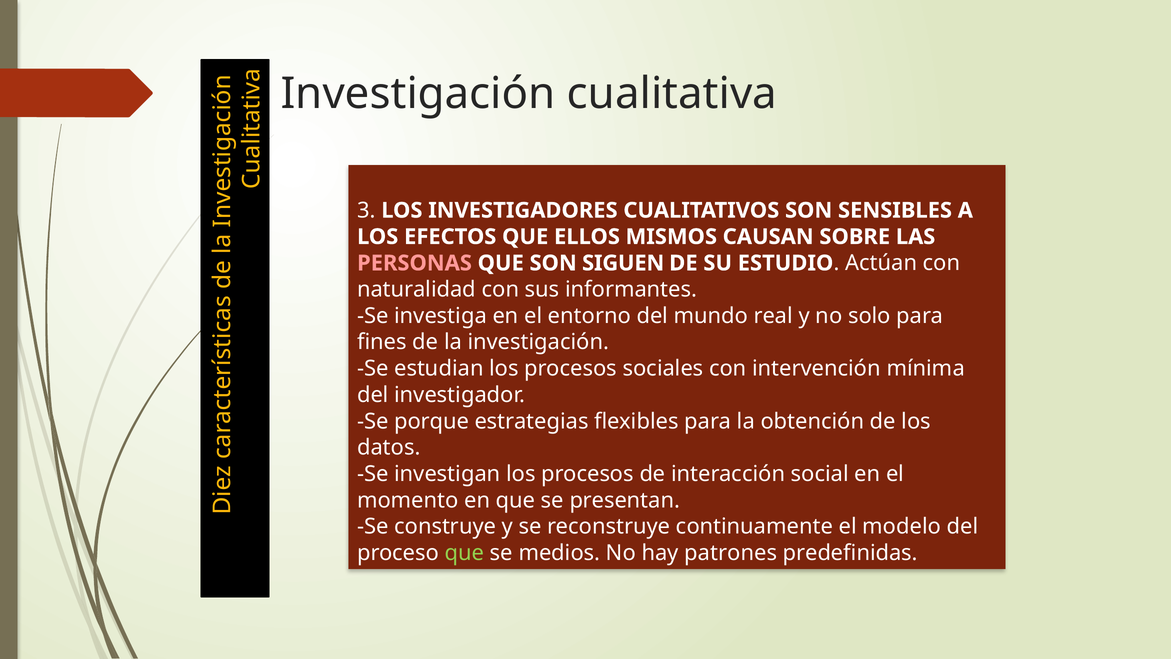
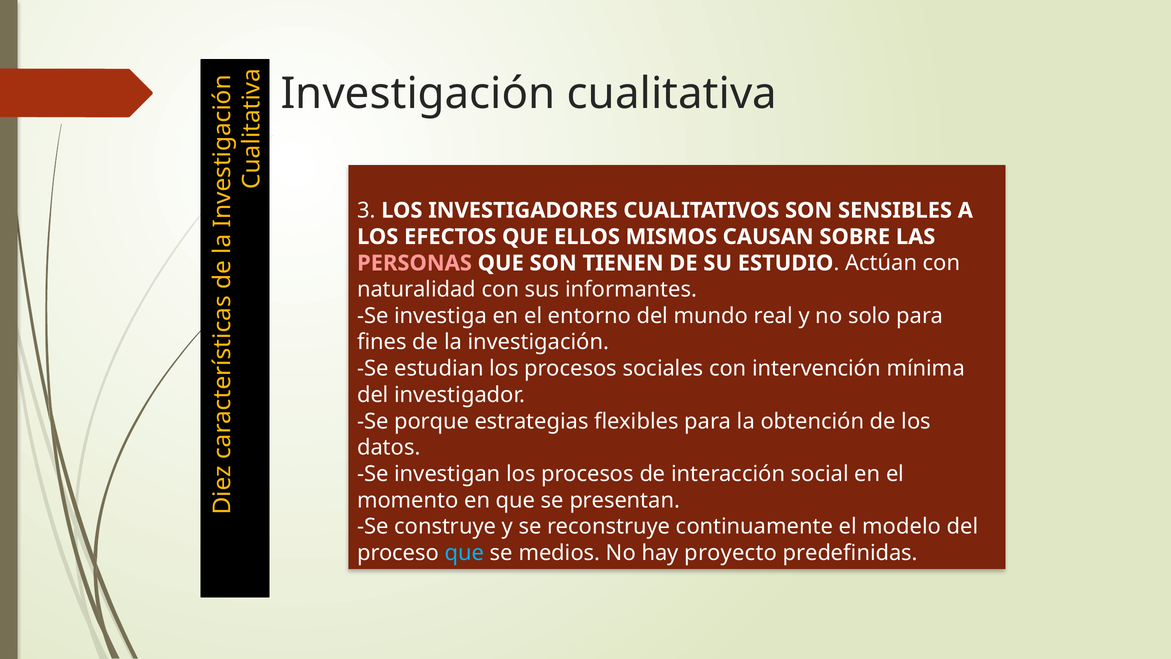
SIGUEN: SIGUEN -> TIENEN (623, 263)
que colour: light green -> light blue (465, 553)
patrones: patrones -> proyecto (731, 553)
